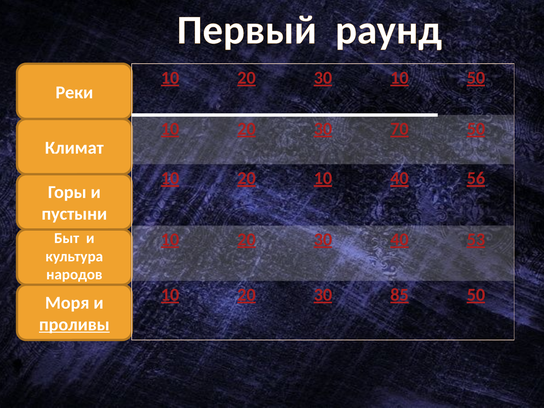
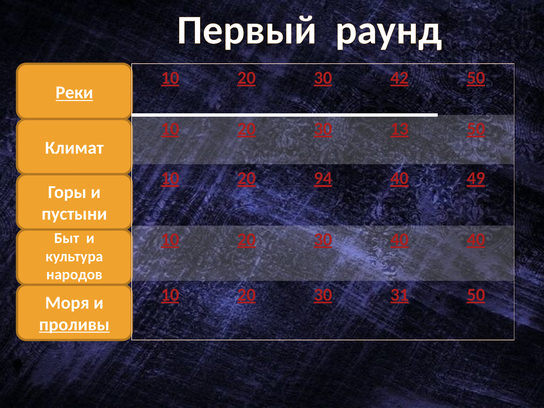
30 10: 10 -> 42 (399, 78)
Реки underline: none -> present (74, 93)
70: 70 -> 13 (399, 129)
20 10: 10 -> 94 (323, 178)
56: 56 -> 49 (476, 178)
40 53: 53 -> 40 (476, 239)
85: 85 -> 31 (399, 295)
